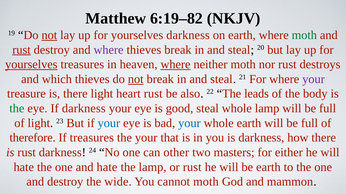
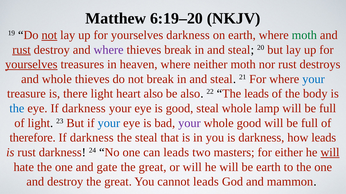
6:19–82: 6:19–82 -> 6:19–20 (176, 19)
where underline: present -> none (175, 65)
and which: which -> whole (57, 79)
not underline: present -> none (136, 79)
your colour: purple -> blue (314, 79)
heart rust: rust -> also (153, 94)
the colour: green -> blue (17, 109)
your colour: blue -> purple (189, 123)
whole earth: earth -> good (249, 123)
treasures: treasures -> darkness (92, 138)
the your: your -> steal (146, 138)
how there: there -> leads (324, 138)
can other: other -> leads (176, 153)
will underline: none -> present (330, 153)
and hate: hate -> gate (107, 168)
lamp: lamp -> great (153, 168)
or rust: rust -> will (192, 168)
wide: wide -> great (118, 182)
cannot moth: moth -> leads (206, 182)
